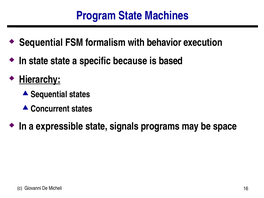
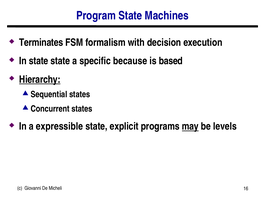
Sequential: Sequential -> Terminates (41, 42)
behavior: behavior -> decision (164, 42)
signals: signals -> explicit (124, 126)
may underline: none -> present (190, 126)
space: space -> levels (225, 126)
